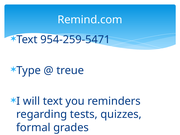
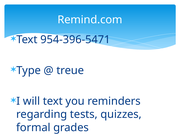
954-259-5471: 954-259-5471 -> 954-396-5471 (75, 40)
